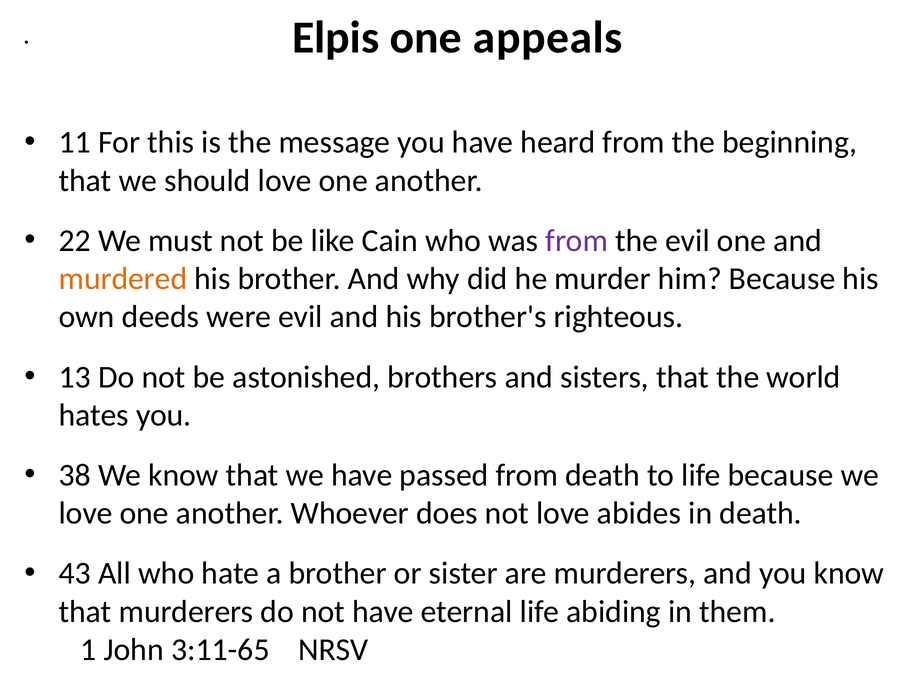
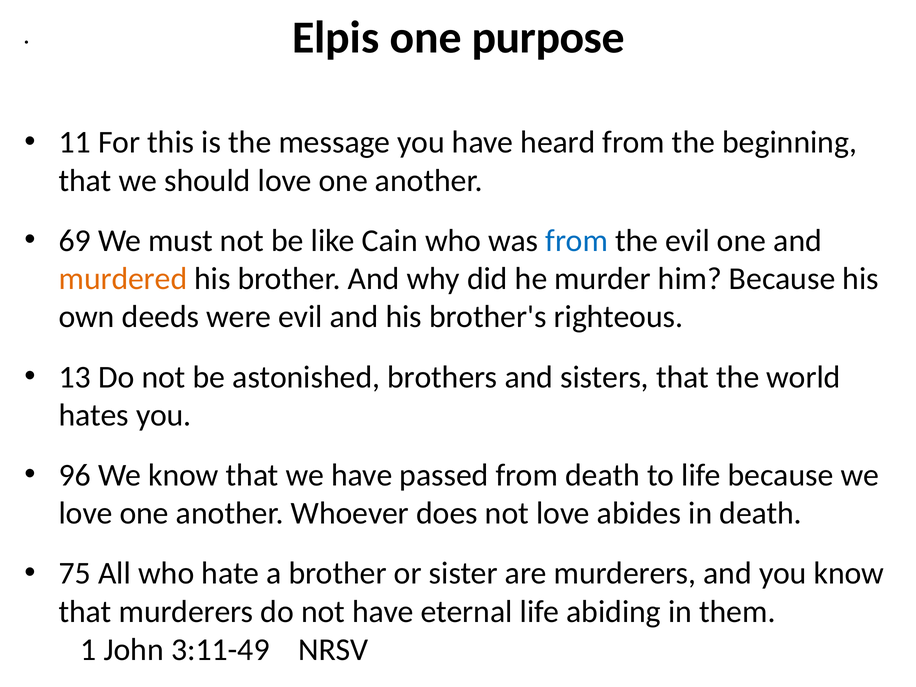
appeals: appeals -> purpose (548, 38)
22: 22 -> 69 (75, 241)
from colour: purple -> blue (577, 241)
38: 38 -> 96 (75, 475)
43: 43 -> 75 (75, 573)
3:11-65: 3:11-65 -> 3:11-49 (220, 650)
